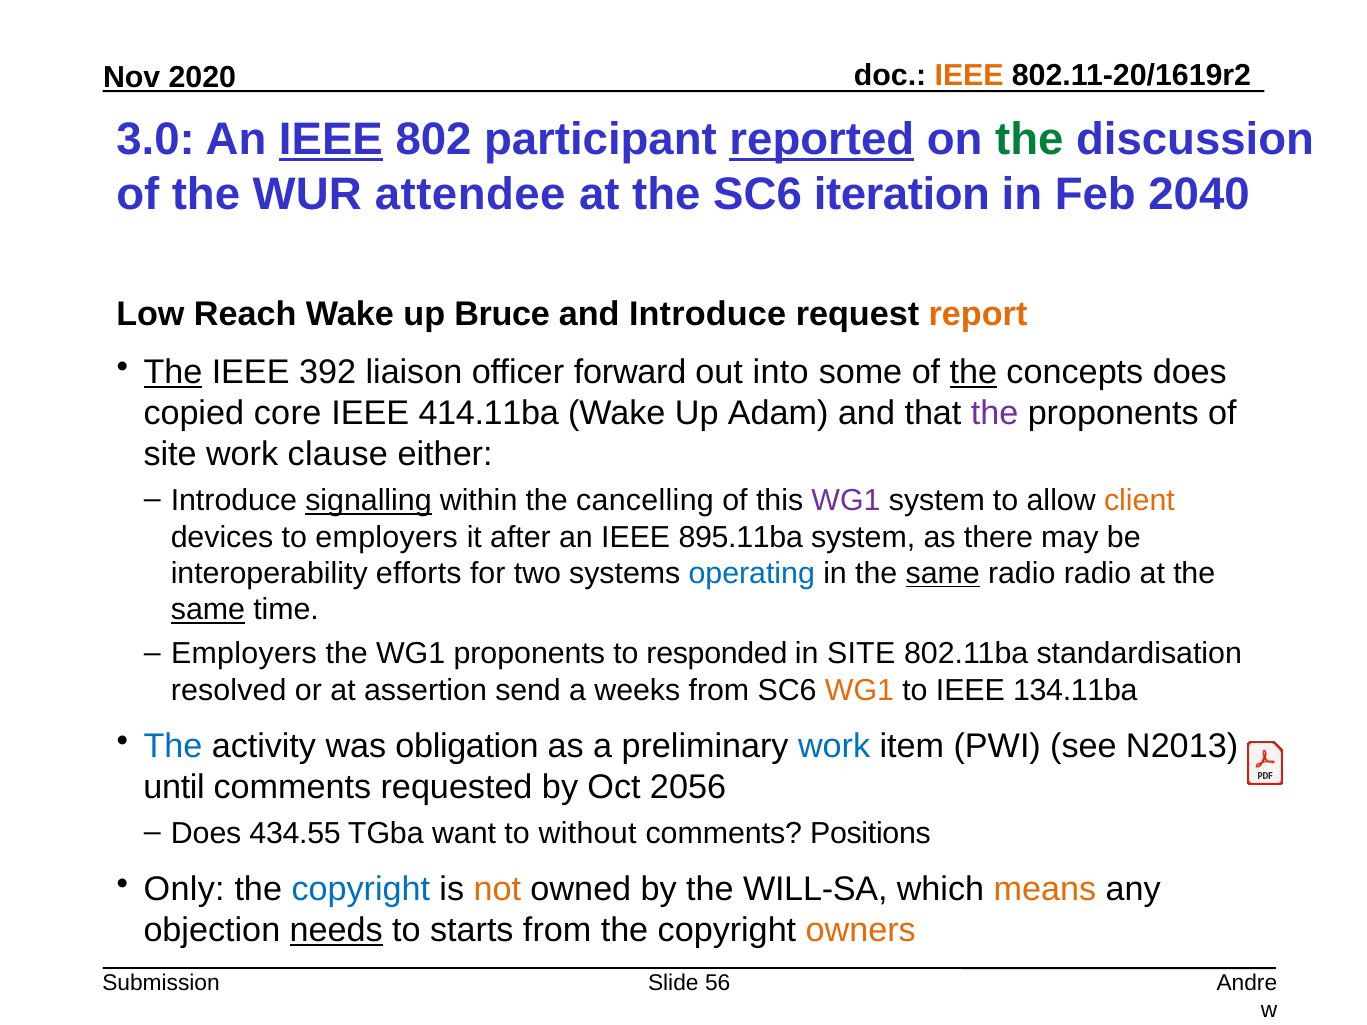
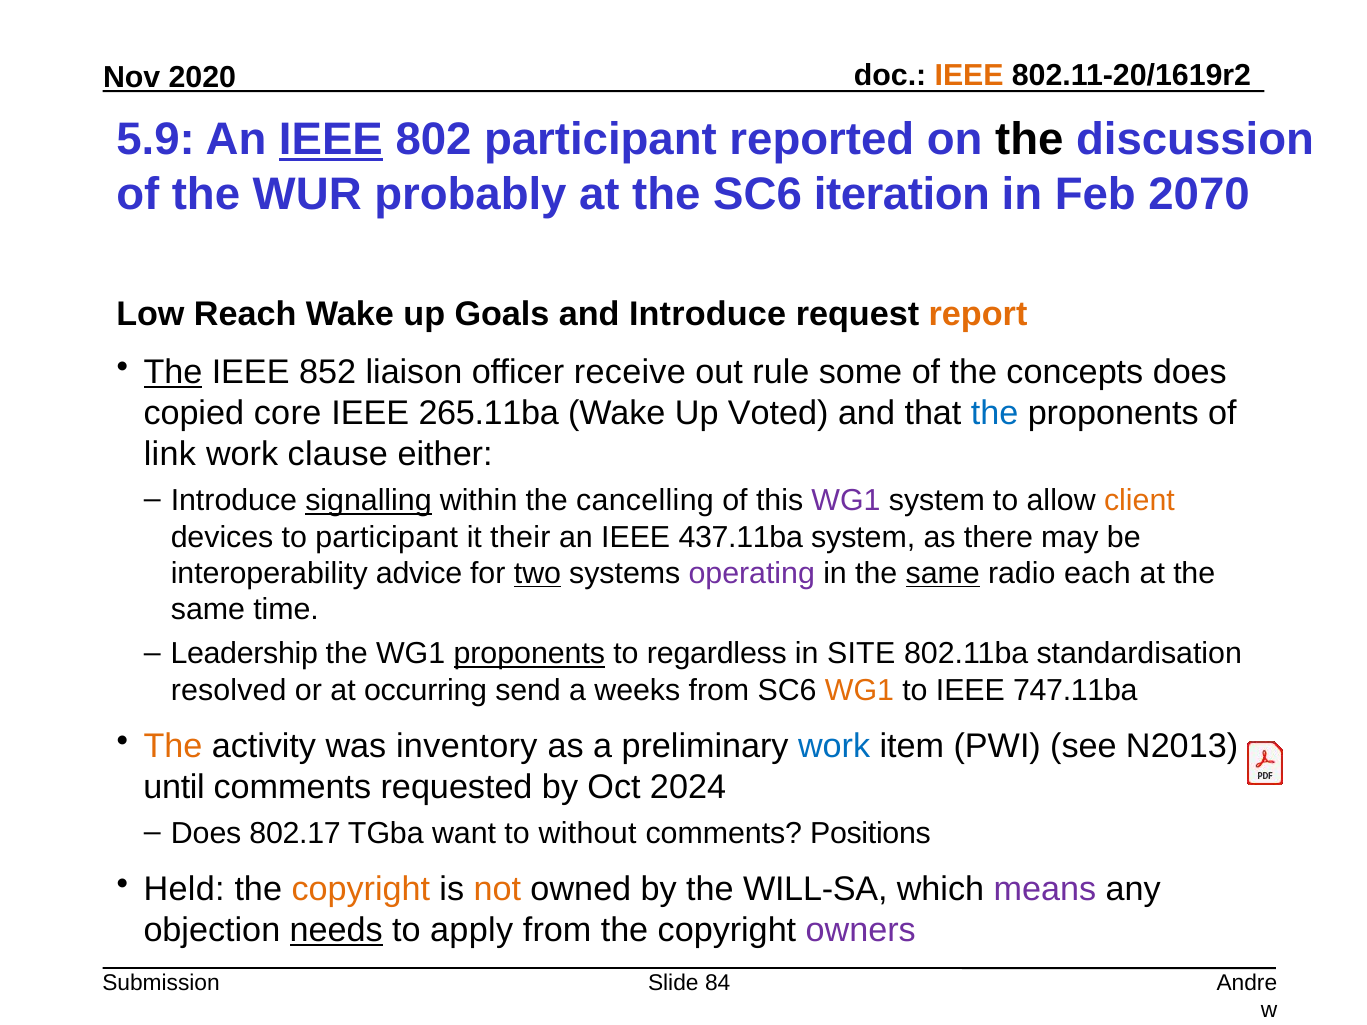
3.0: 3.0 -> 5.9 (156, 140)
reported underline: present -> none (822, 140)
the colour: green -> black (1029, 140)
attendee: attendee -> probably (470, 195)
2040: 2040 -> 2070 (1199, 195)
Bruce: Bruce -> Goals (502, 315)
392: 392 -> 852 (328, 373)
forward: forward -> receive (630, 373)
into: into -> rule (781, 373)
the underline: present -> none (973, 373)
414.11ba: 414.11ba -> 265.11ba (489, 414)
Adam: Adam -> Voted (778, 414)
the colour: purple -> blue (995, 414)
site: site -> link (170, 455)
to employers: employers -> participant (387, 537)
after: after -> their (520, 537)
895.11ba: 895.11ba -> 437.11ba (741, 537)
efforts: efforts -> advice (419, 574)
two underline: none -> present (538, 574)
operating colour: blue -> purple (752, 574)
radio radio: radio -> each (1097, 574)
same underline: present -> none (208, 610)
Employers: Employers -> Leadership (244, 654)
proponents underline: none -> present (529, 654)
responded: responded -> regardless (717, 654)
assertion: assertion -> occurring (426, 691)
134.11ba: 134.11ba -> 747.11ba (1075, 691)
The colour: blue -> orange (173, 747)
obligation: obligation -> inventory (467, 747)
2056: 2056 -> 2024 (688, 788)
434.55: 434.55 -> 802.17 (295, 834)
Only: Only -> Held (184, 890)
copyright colour: blue -> orange (361, 890)
means colour: orange -> purple (1045, 890)
starts: starts -> apply (472, 931)
owners colour: orange -> purple (861, 931)
56: 56 -> 84 (718, 983)
